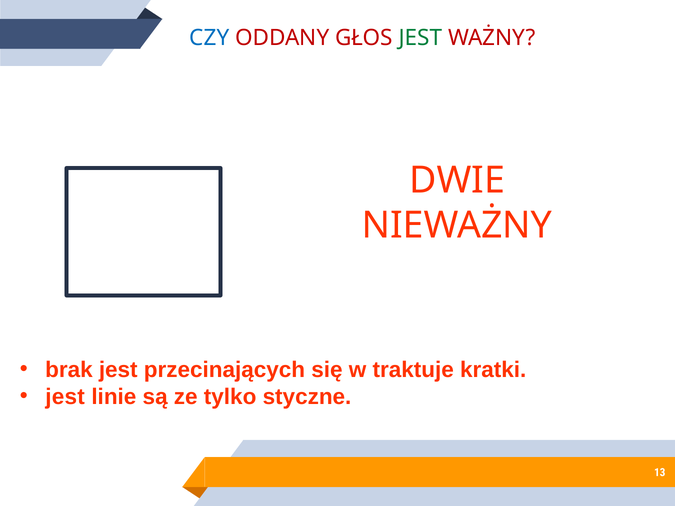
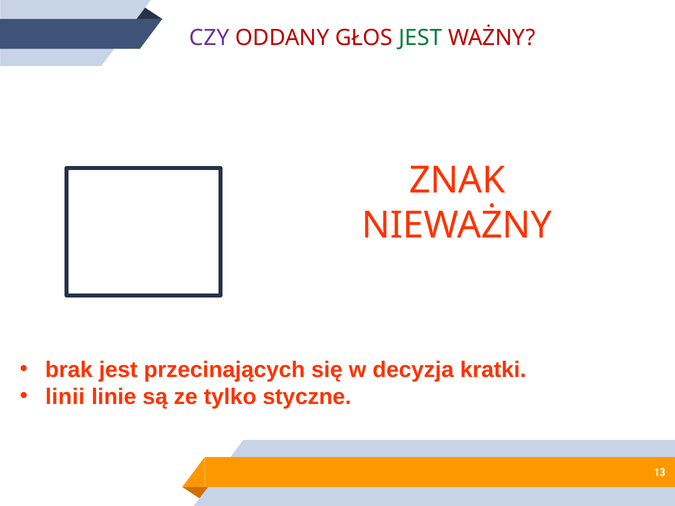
CZY colour: blue -> purple (209, 38)
DWIE: DWIE -> ZNAK (457, 181)
traktuje: traktuje -> decyzja (413, 370)
jest: jest -> linii (65, 397)
